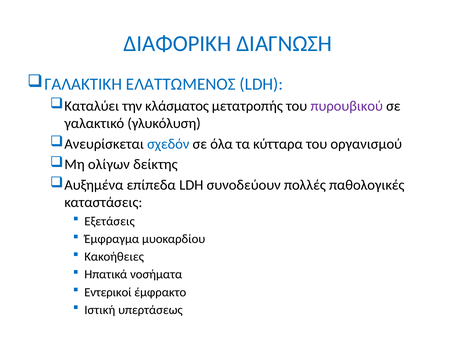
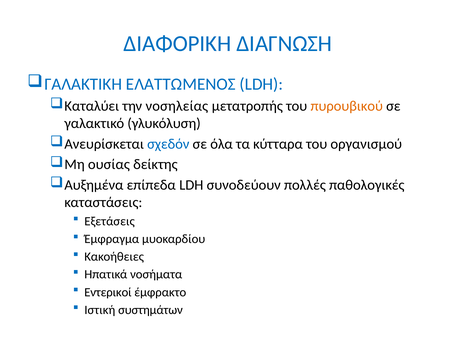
κλάσματος: κλάσματος -> νοσηλείας (177, 106)
πυρουβικού colour: purple -> orange (347, 106)
ολίγων: ολίγων -> ουσίας (109, 165)
υπερτάσεως: υπερτάσεως -> συστημάτων (150, 310)
